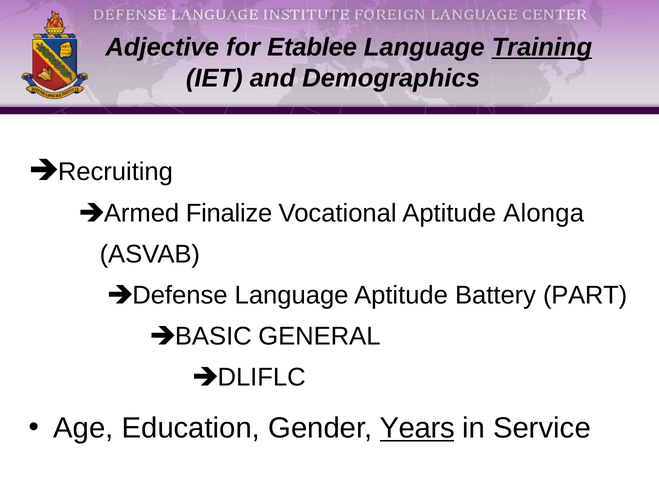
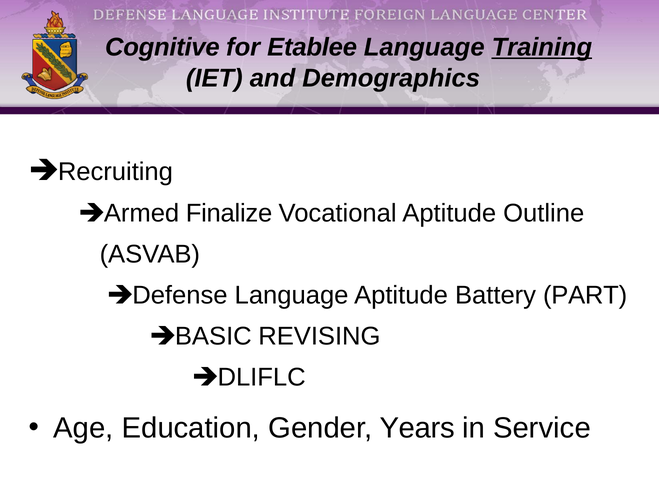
Adjective: Adjective -> Cognitive (162, 47)
Alonga: Alonga -> Outline (544, 213)
GENERAL: GENERAL -> REVISING (319, 337)
Years underline: present -> none (417, 428)
